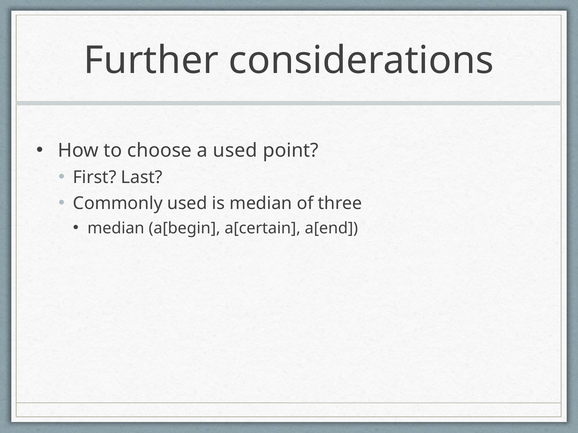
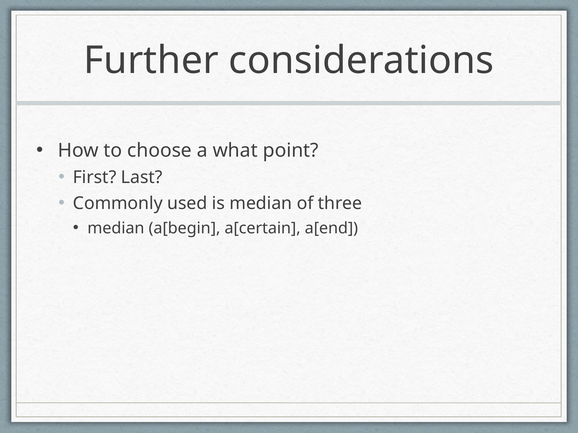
a used: used -> what (235, 151)
